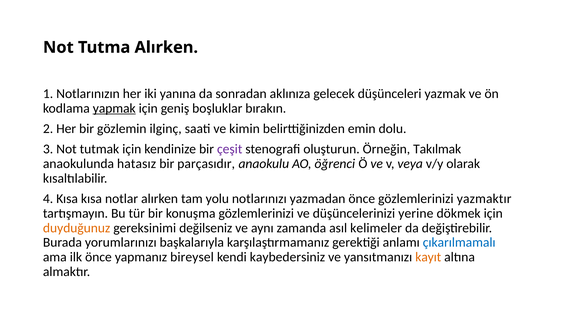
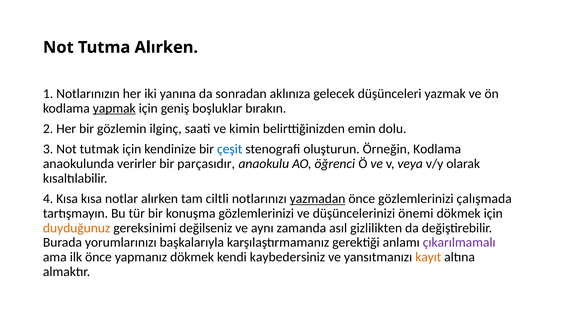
çeşit colour: purple -> blue (230, 149)
Örneğin Takılmak: Takılmak -> Kodlama (437, 149)
hatasız: hatasız -> verirler (137, 164)
yolu: yolu -> ciltli (217, 199)
yazmadan underline: none -> present (318, 199)
yazmaktır: yazmaktır -> çalışmada (484, 199)
yerine: yerine -> önemi (416, 214)
kelimeler: kelimeler -> gizlilikten (376, 228)
çıkarılmamalı colour: blue -> purple (459, 243)
yapmanız bireysel: bireysel -> dökmek (192, 257)
